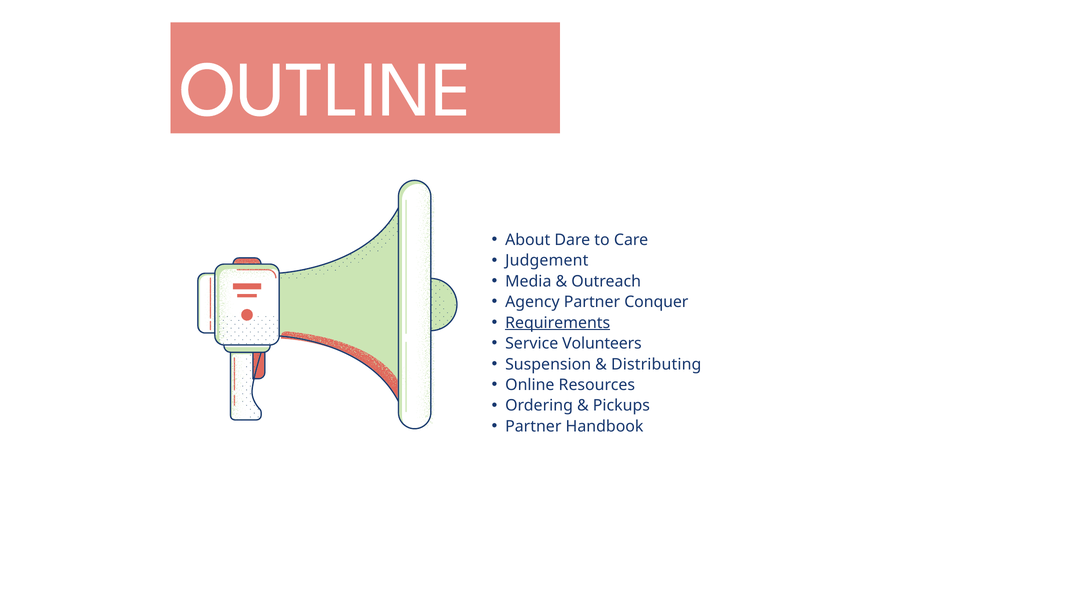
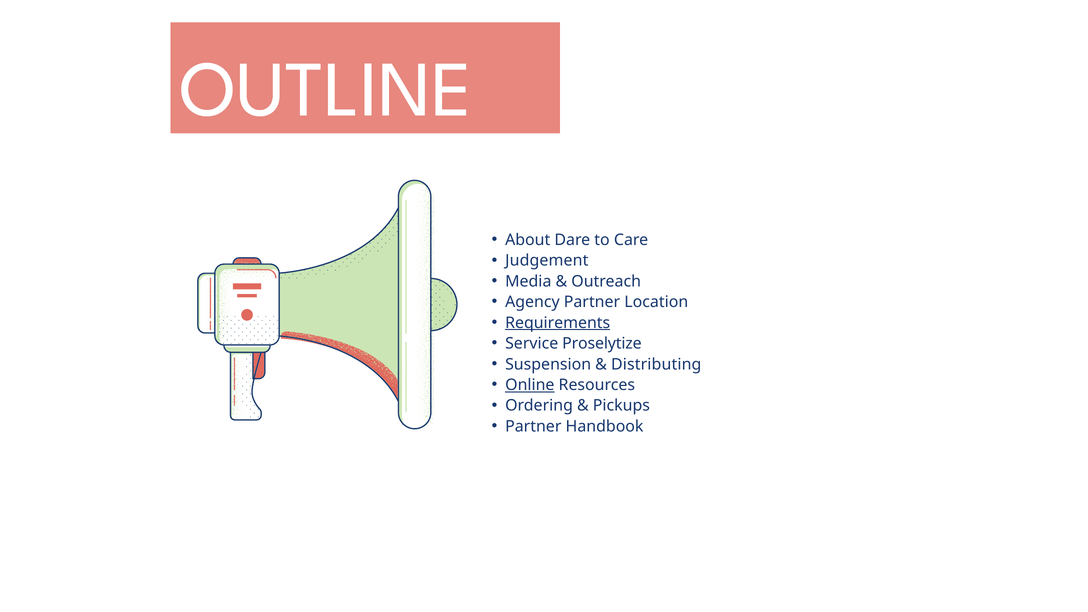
Conquer: Conquer -> Location (656, 302)
Volunteers: Volunteers -> Proselytize (602, 344)
Online underline: none -> present (530, 385)
